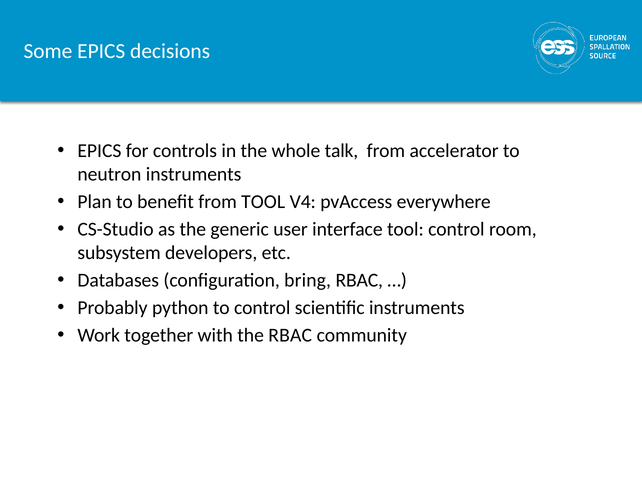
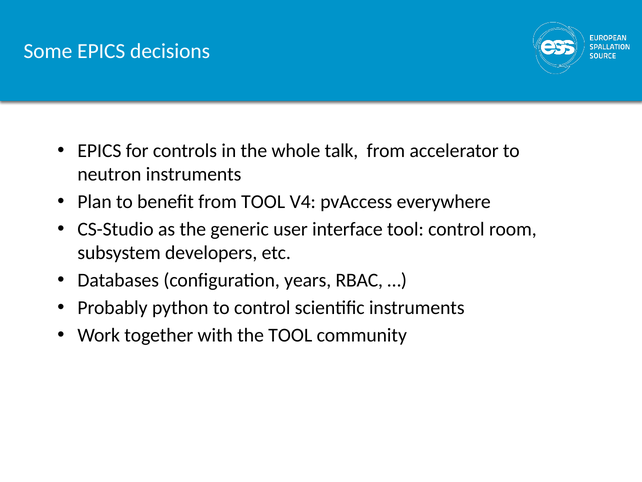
bring: bring -> years (308, 280)
the RBAC: RBAC -> TOOL (290, 335)
